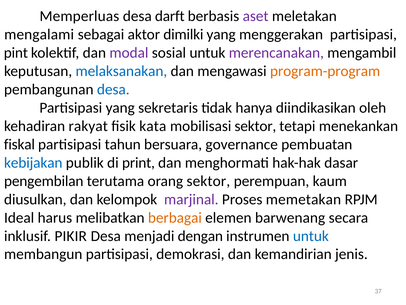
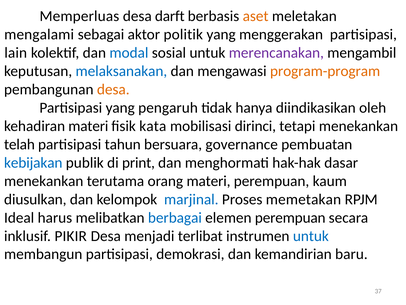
aset colour: purple -> orange (256, 16)
dimilki: dimilki -> politik (183, 34)
pint: pint -> lain (16, 53)
modal colour: purple -> blue (129, 53)
desa colour: blue -> orange (113, 89)
sekretaris: sekretaris -> pengaruh (168, 108)
kehadiran rakyat: rakyat -> materi (88, 126)
mobilisasi sektor: sektor -> dirinci (255, 126)
fiskal: fiskal -> telah (19, 144)
pengembilan: pengembilan -> menekankan (44, 181)
orang sektor: sektor -> materi (209, 181)
marjinal colour: purple -> blue (191, 199)
berbagai colour: orange -> blue (175, 217)
elemen barwenang: barwenang -> perempuan (290, 217)
dengan: dengan -> terlibat (200, 236)
jenis: jenis -> baru (351, 254)
